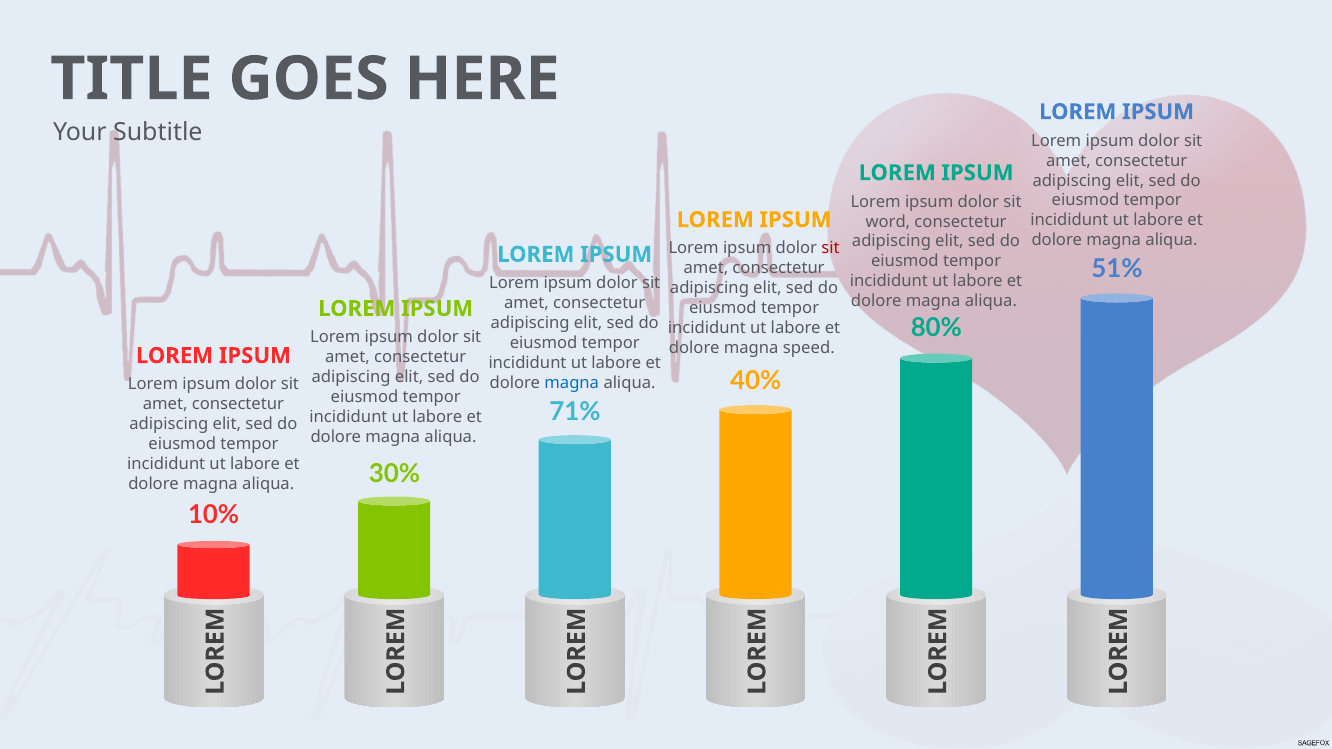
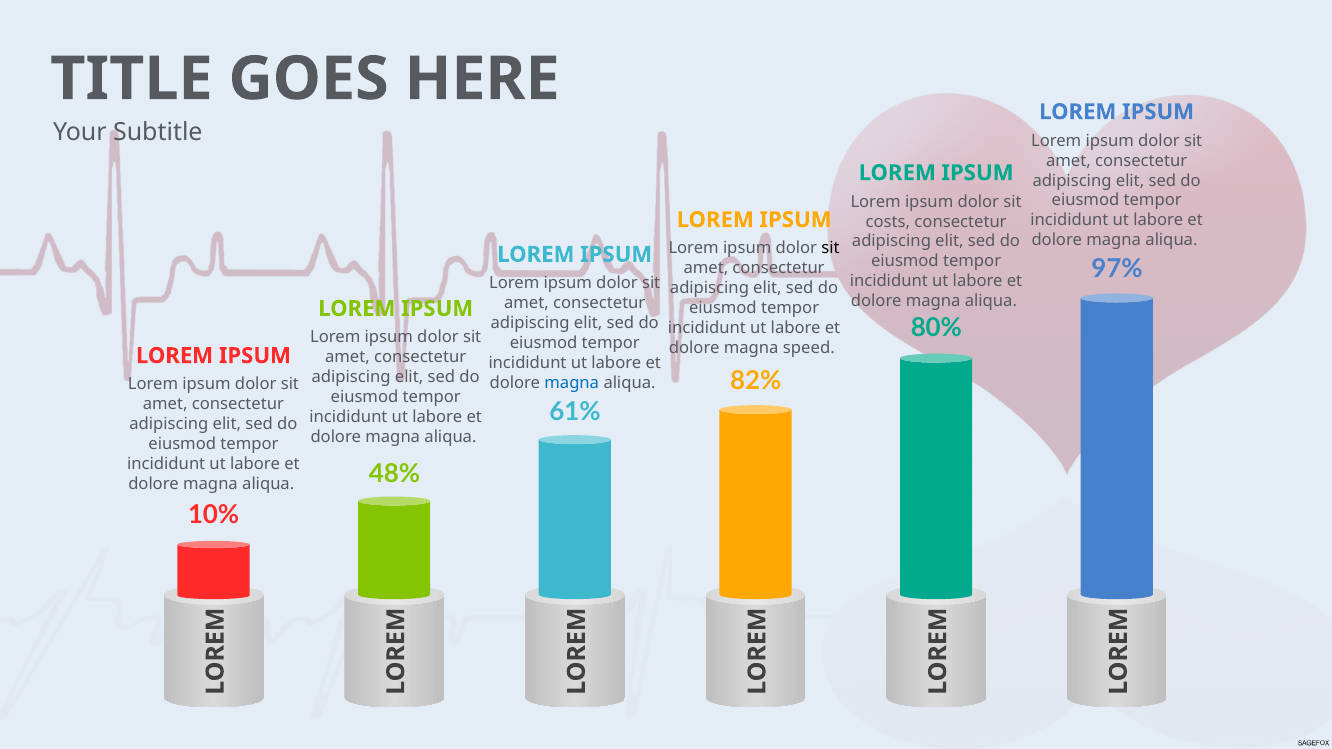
word: word -> costs (888, 222)
sit colour: red -> black (831, 249)
51%: 51% -> 97% (1117, 269)
40%: 40% -> 82% (756, 381)
71%: 71% -> 61% (575, 412)
30%: 30% -> 48% (394, 474)
